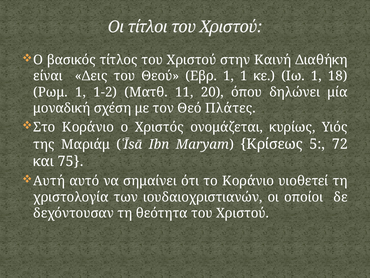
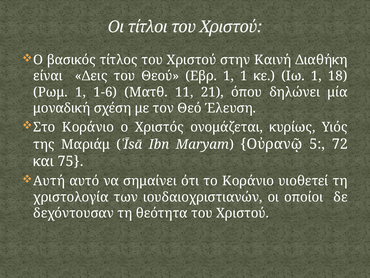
1-2: 1-2 -> 1-6 (105, 92)
20: 20 -> 21 (212, 92)
Πλάτες: Πλάτες -> Έλευση (231, 108)
Κρίσεως: Κρίσεως -> Οὐρανῷ (271, 144)
